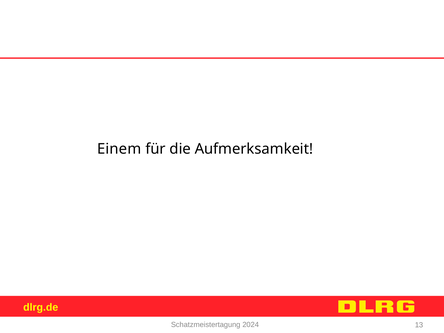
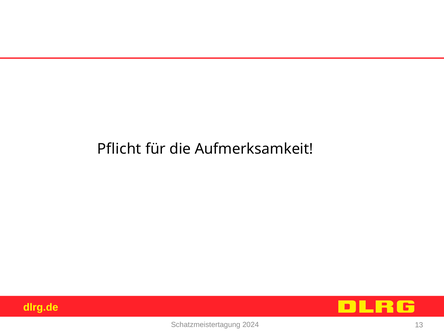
Einem: Einem -> Pflicht (119, 149)
